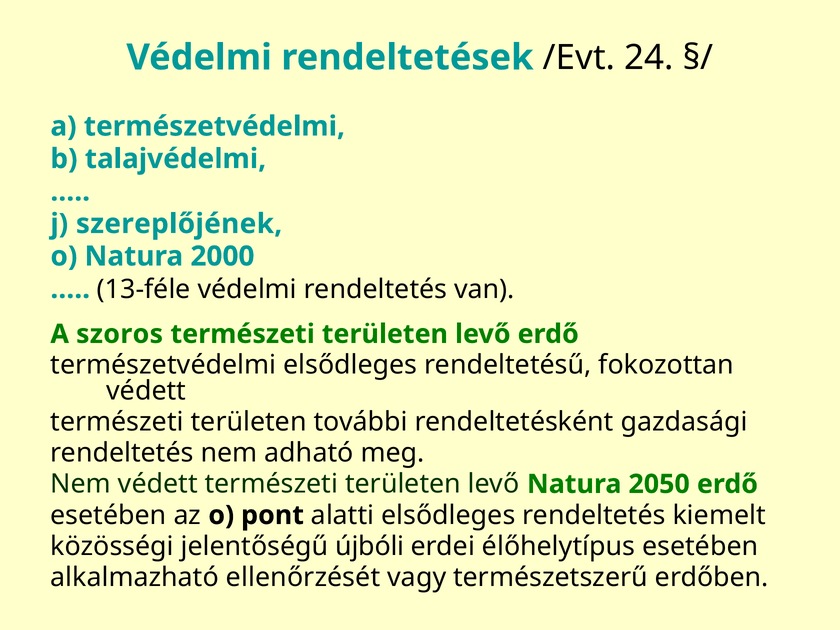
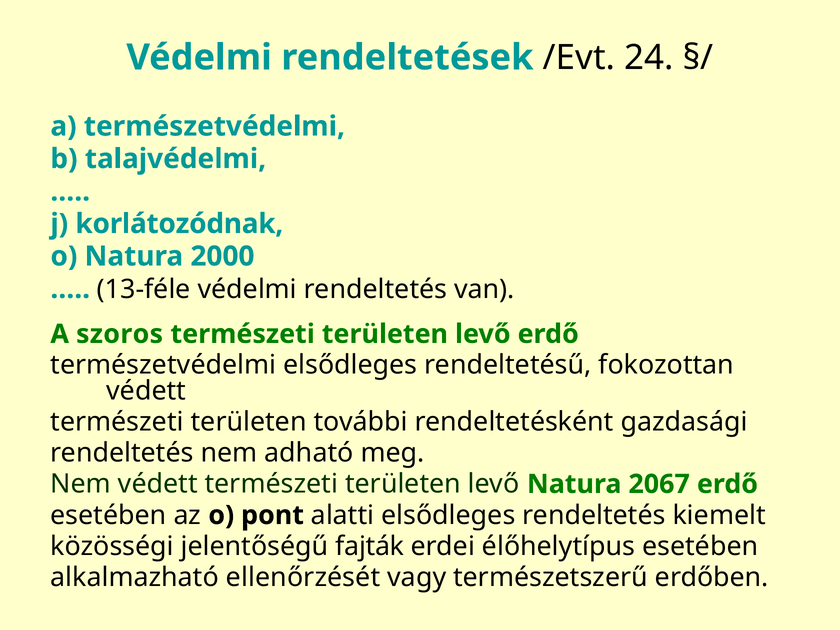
szereplőjének: szereplőjének -> korlátozódnak (179, 224)
2050: 2050 -> 2067 (659, 484)
újbóli: újbóli -> fajták (370, 546)
